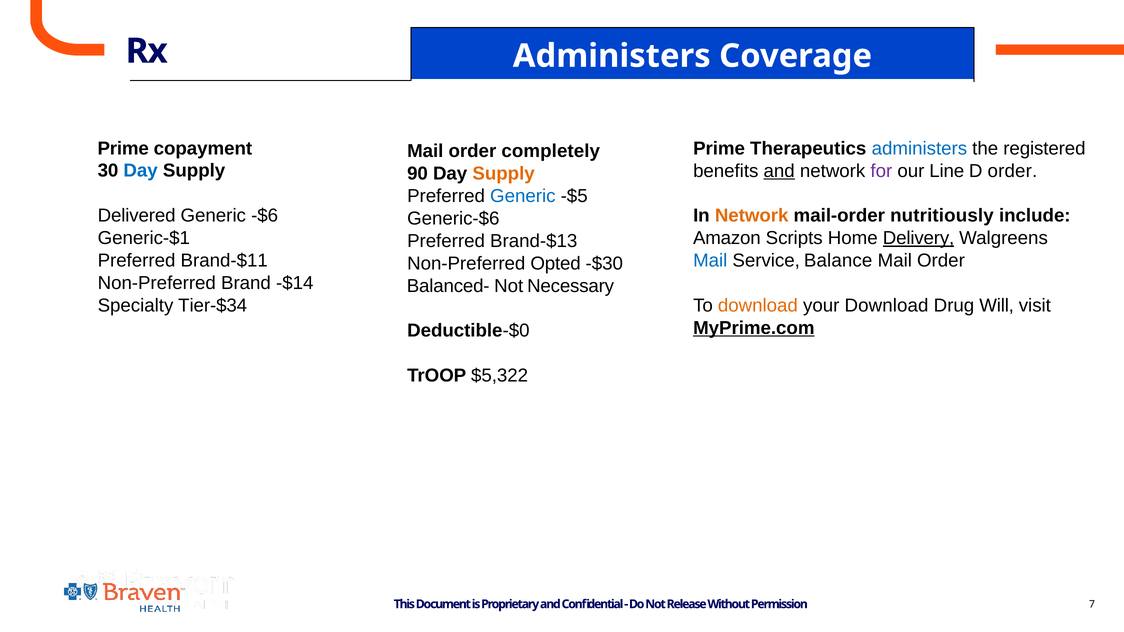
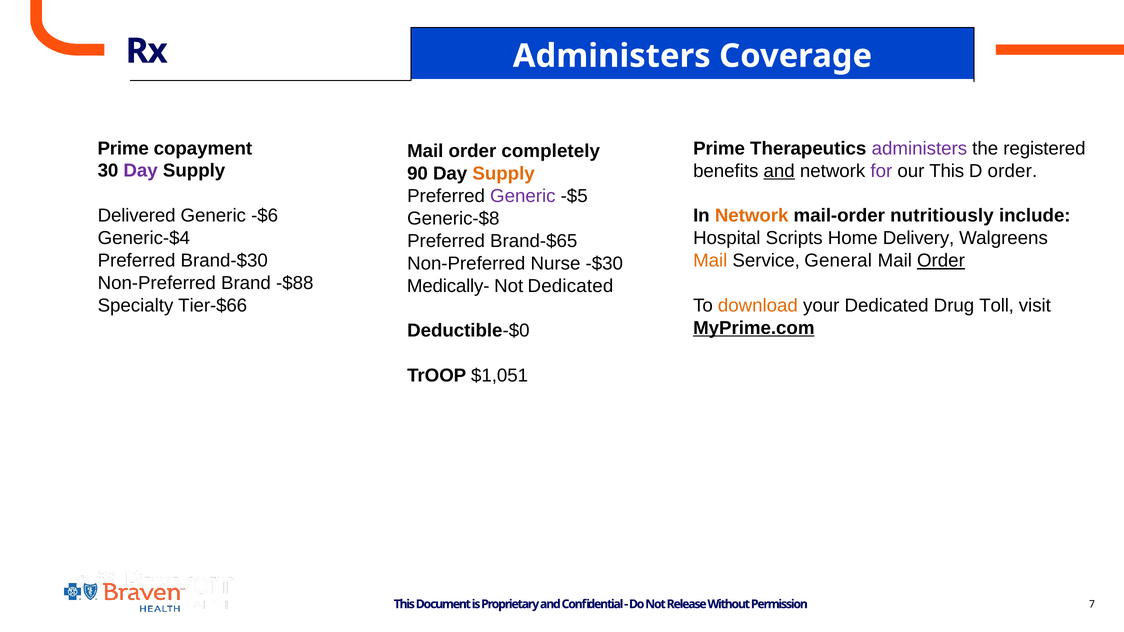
administers colour: blue -> purple (919, 148)
Day colour: blue -> purple (141, 171)
our Line: Line -> This (947, 171)
Generic colour: blue -> purple (523, 196)
Generic-$6: Generic-$6 -> Generic-$8 (453, 219)
Generic-$1: Generic-$1 -> Generic-$4 (144, 238)
Amazon: Amazon -> Hospital (727, 238)
Delivery underline: present -> none (919, 238)
Brand-$13: Brand-$13 -> Brand-$65 (534, 241)
Brand-$11: Brand-$11 -> Brand-$30 (224, 261)
Mail colour: blue -> orange (710, 261)
Balance: Balance -> General (838, 261)
Order underline: none -> present (941, 261)
Opted: Opted -> Nurse (555, 264)
-$14: -$14 -> -$88 (295, 283)
Balanced-: Balanced- -> Medically- (448, 286)
Not Necessary: Necessary -> Dedicated (570, 286)
Tier-$34: Tier-$34 -> Tier-$66 (213, 306)
your Download: Download -> Dedicated (887, 306)
Will: Will -> Toll (997, 306)
$5,322: $5,322 -> $1,051 (500, 376)
